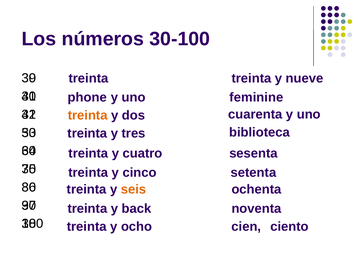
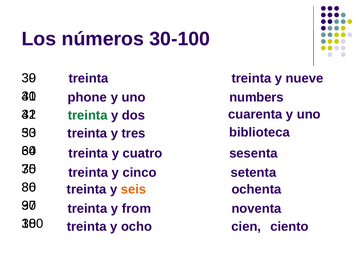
feminine: feminine -> numbers (257, 97)
treinta colour: orange -> green (88, 115)
back: back -> from (136, 208)
